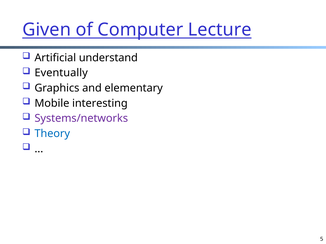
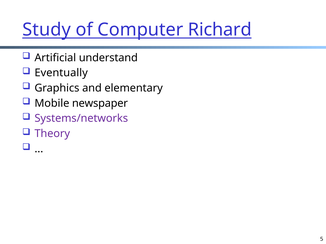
Given: Given -> Study (47, 30)
Lecture: Lecture -> Richard (220, 30)
interesting: interesting -> newspaper (100, 103)
Theory colour: blue -> purple (52, 134)
